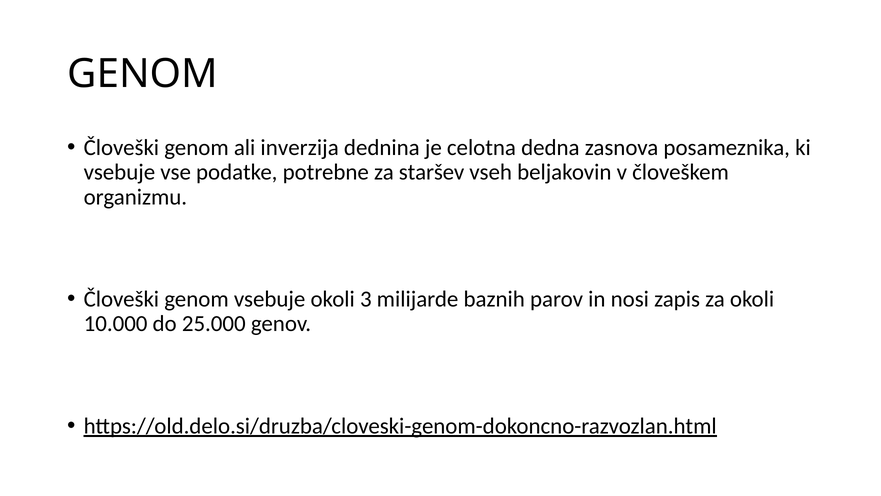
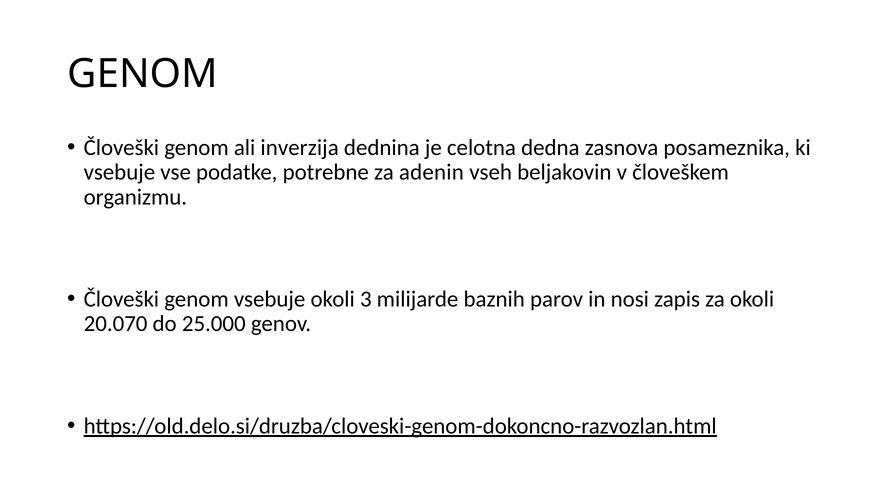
staršev: staršev -> adenin (431, 172)
10.000: 10.000 -> 20.070 (116, 324)
